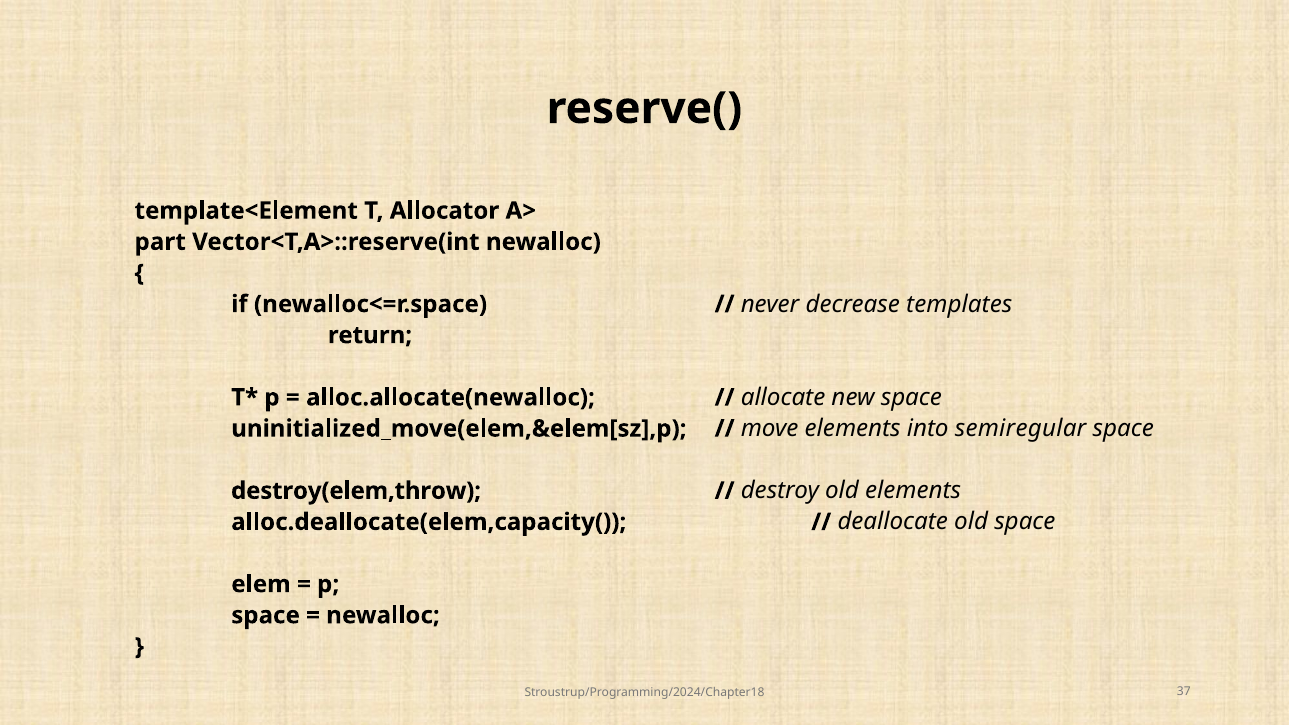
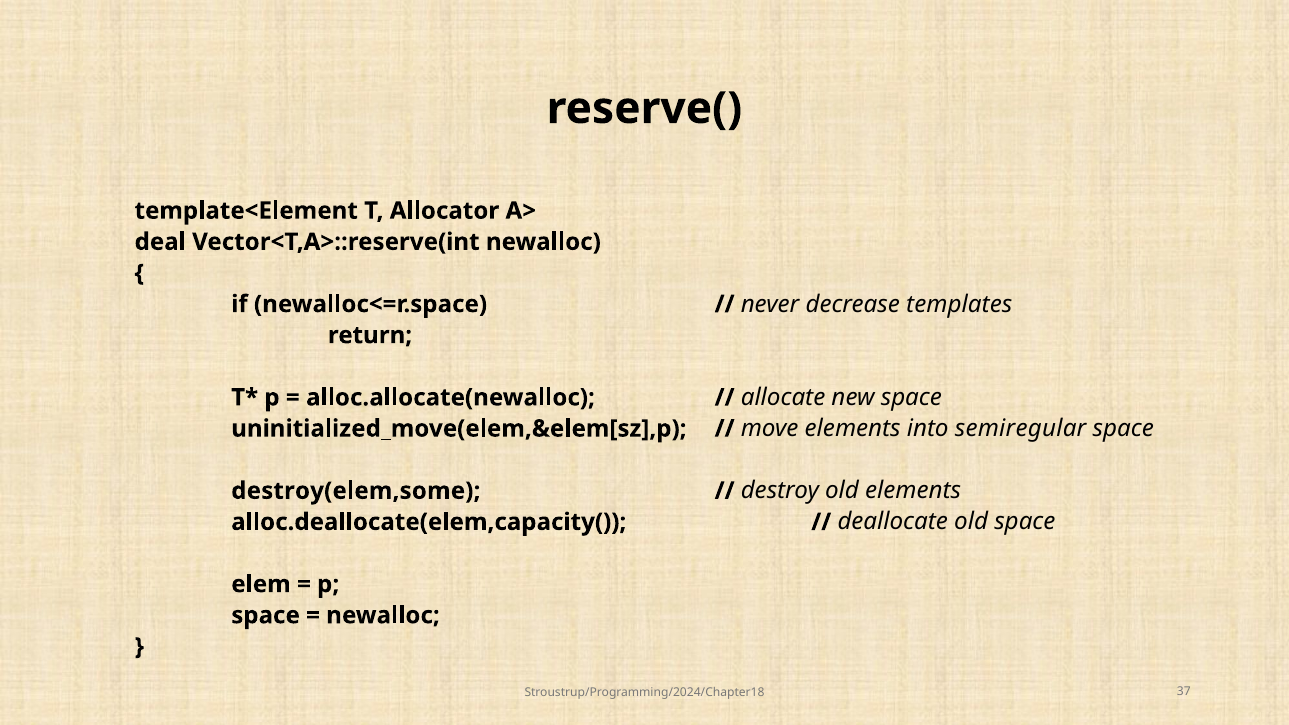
part: part -> deal (160, 242)
destroy(elem,throw: destroy(elem,throw -> destroy(elem,some (356, 491)
